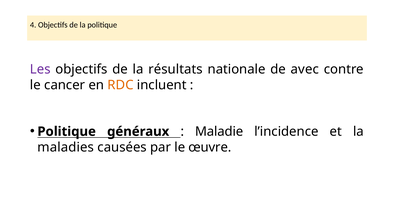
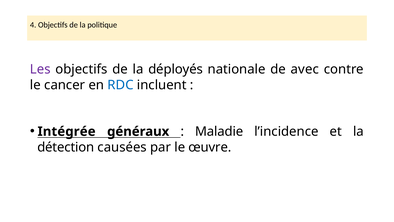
résultats: résultats -> déployés (176, 69)
RDC colour: orange -> blue (121, 85)
Politique: Politique -> Intégrée (67, 131)
maladies: maladies -> détection (66, 147)
